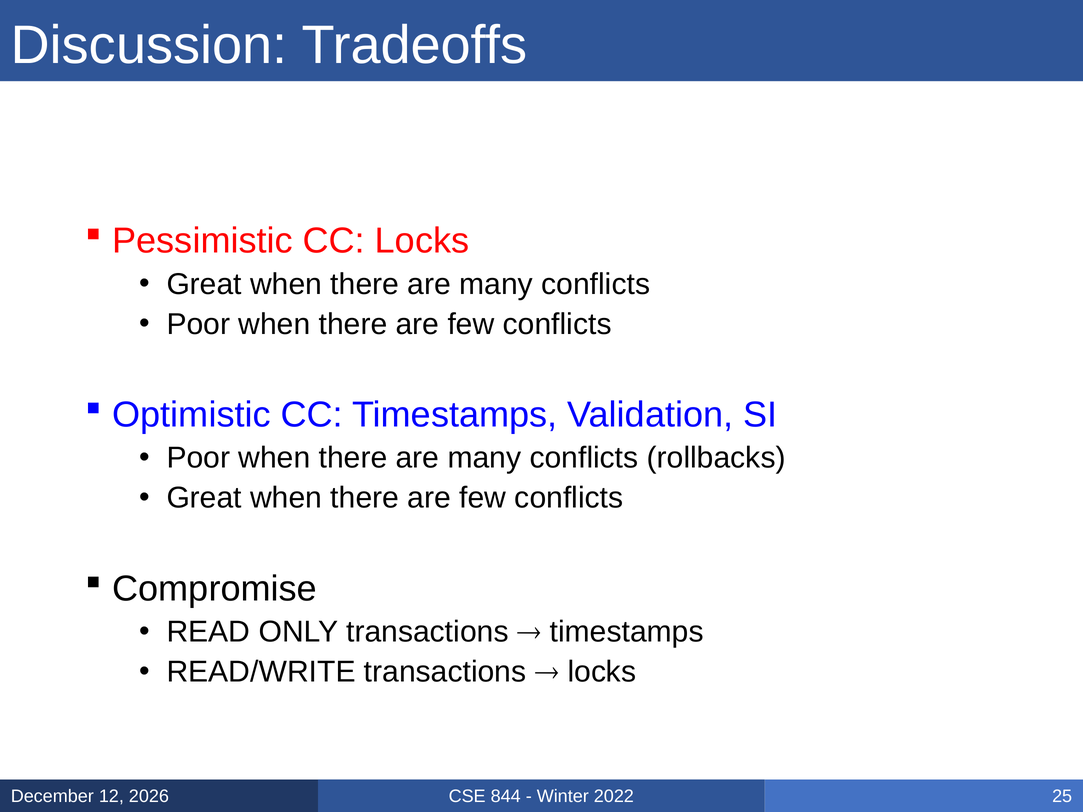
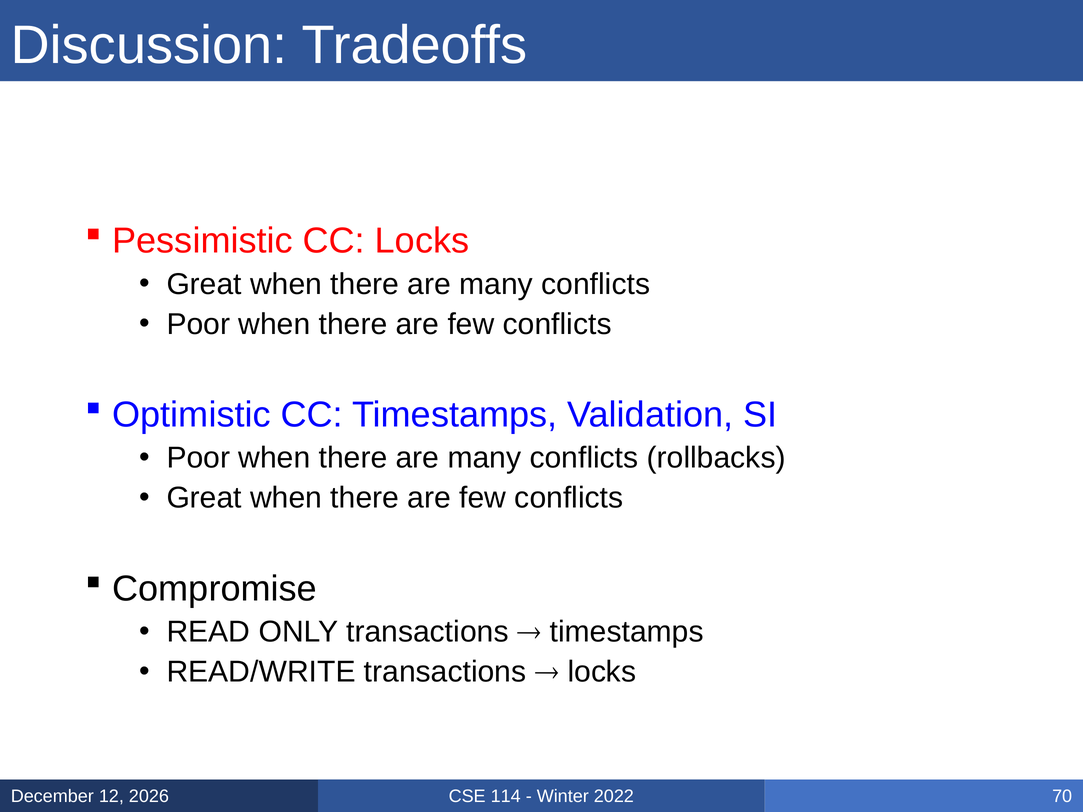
844: 844 -> 114 (506, 797)
25: 25 -> 70 (1062, 797)
